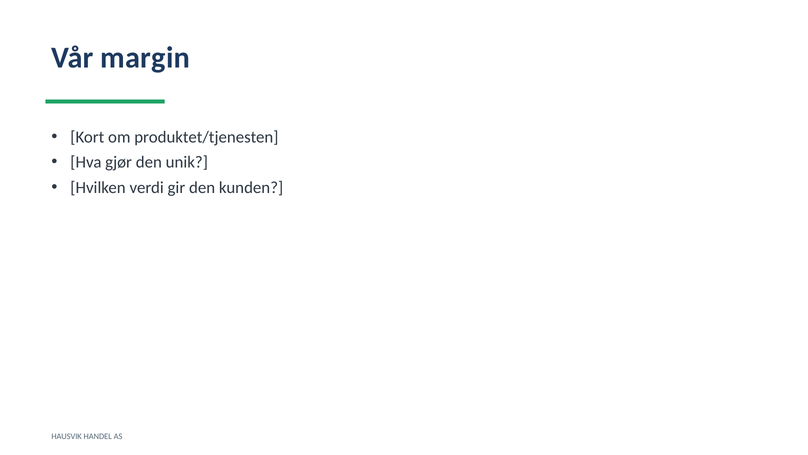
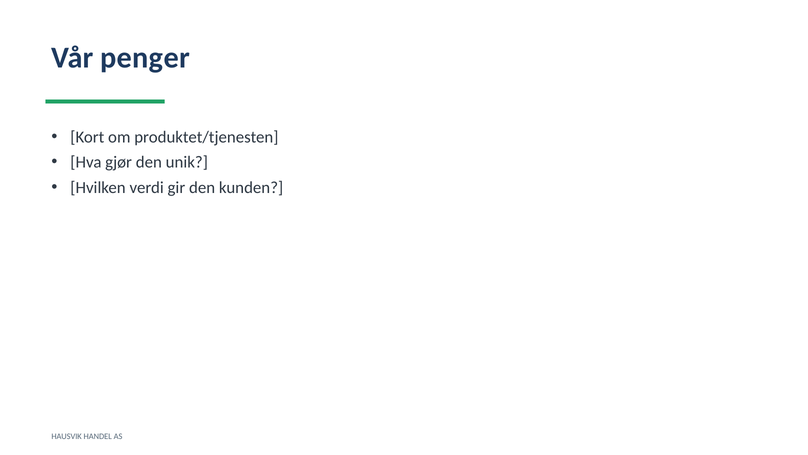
margin: margin -> penger (145, 58)
